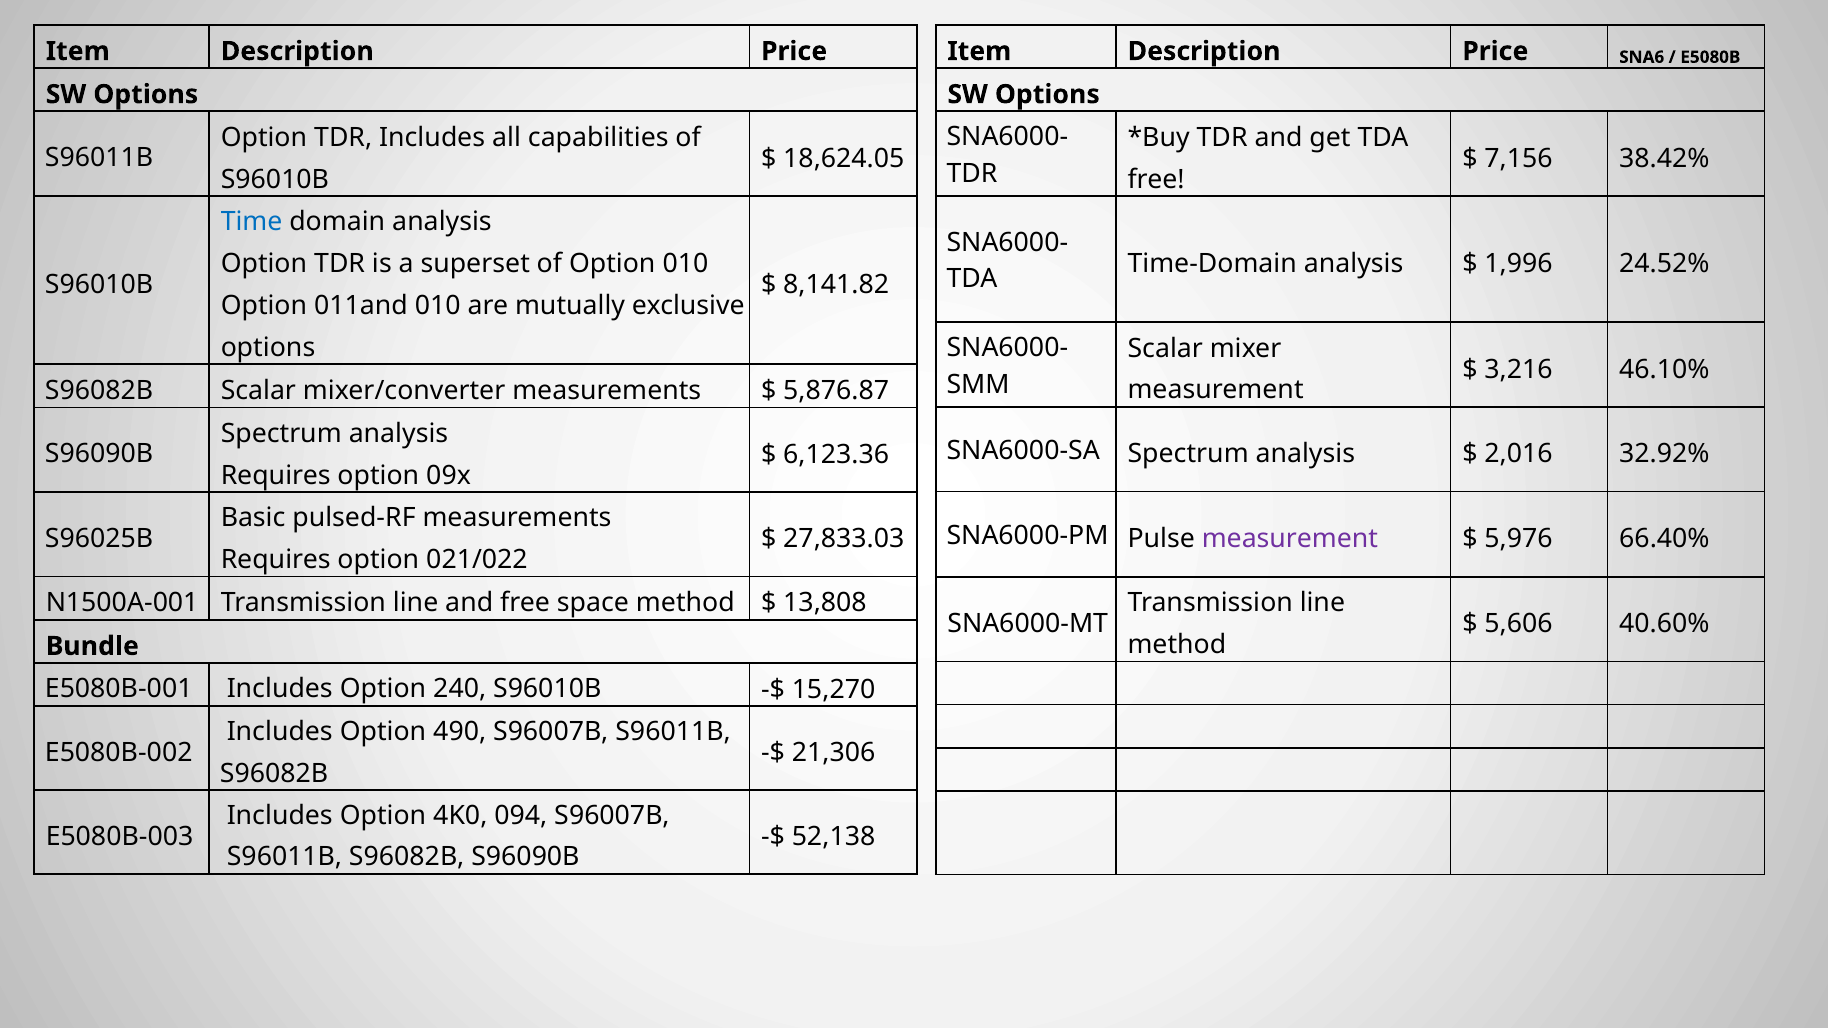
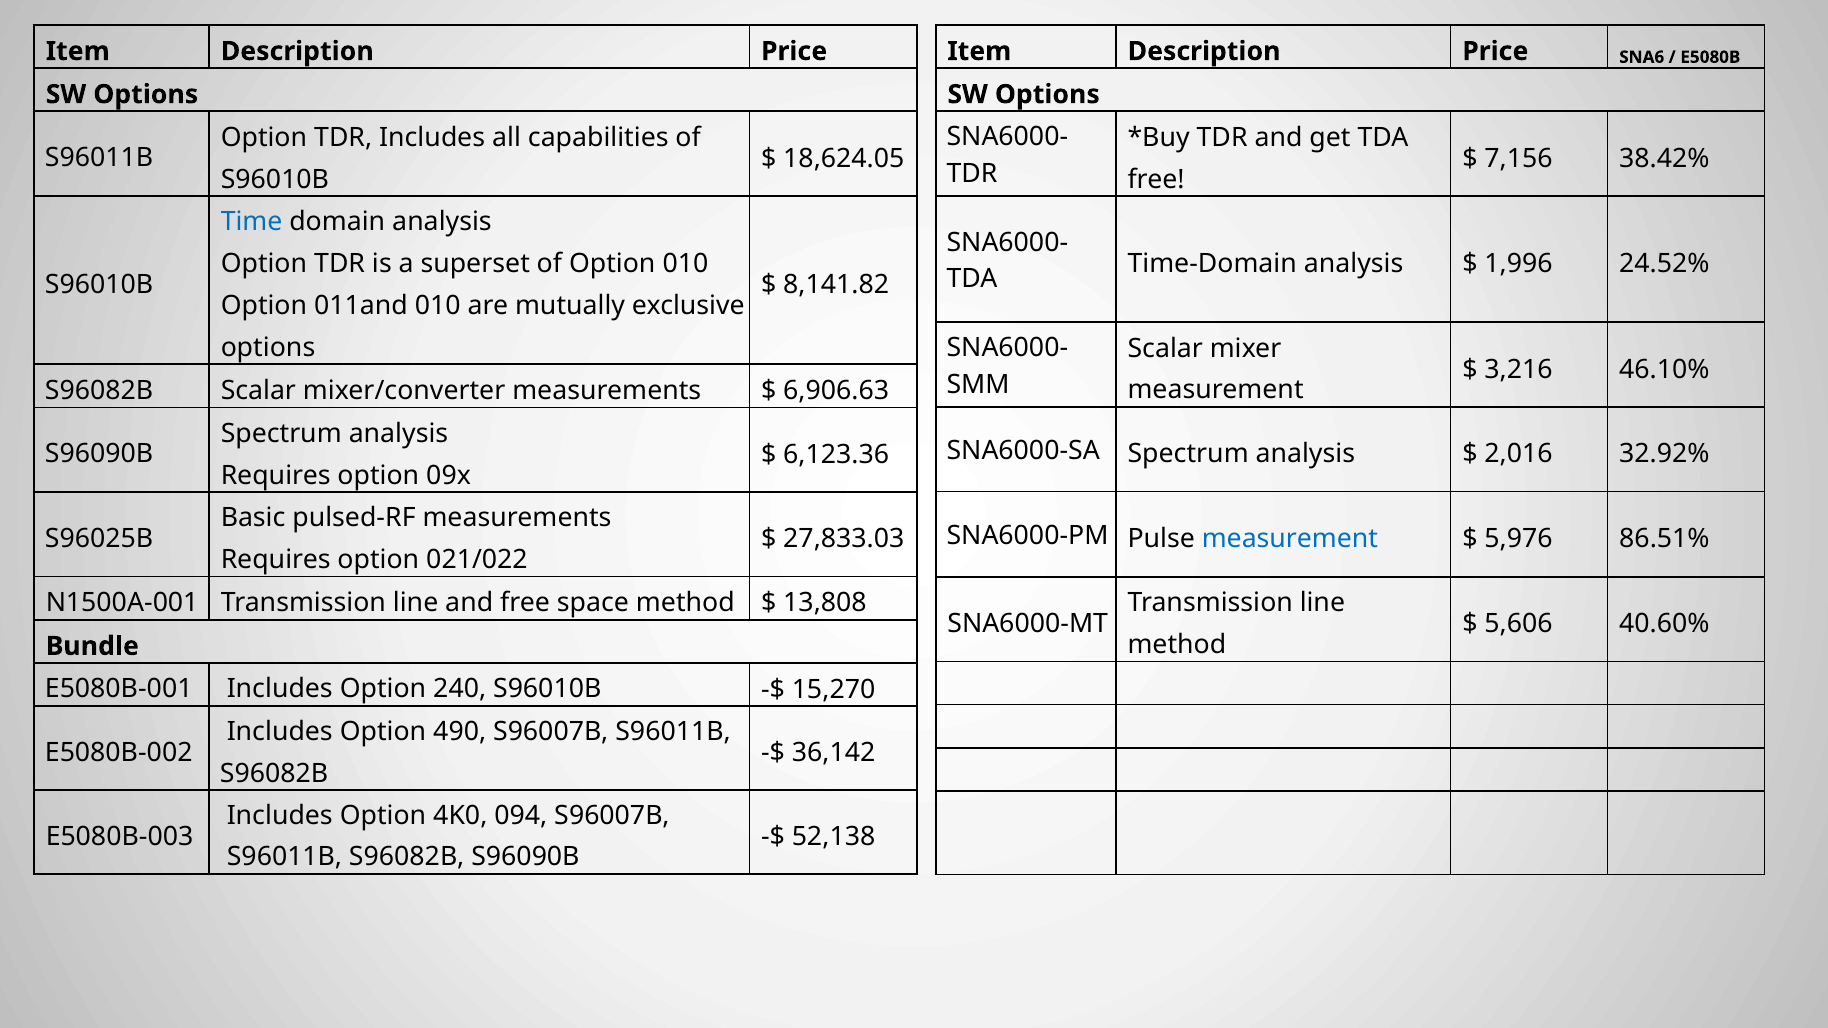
5,876.87: 5,876.87 -> 6,906.63 (836, 391)
measurement colour: purple -> blue (1290, 539)
66.40%: 66.40% -> 86.51% (1664, 539)
21,306: 21,306 -> 36,142 (834, 753)
